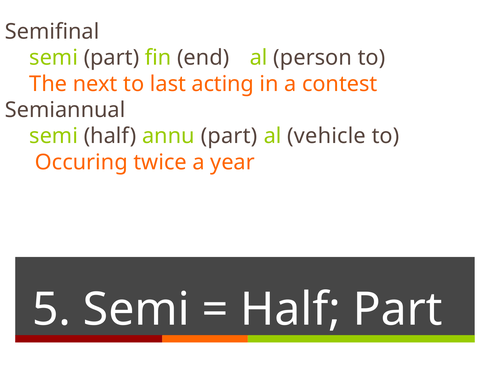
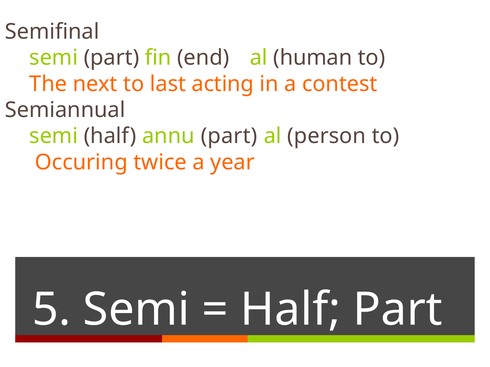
person: person -> human (313, 58)
vehicle: vehicle -> person (327, 136)
